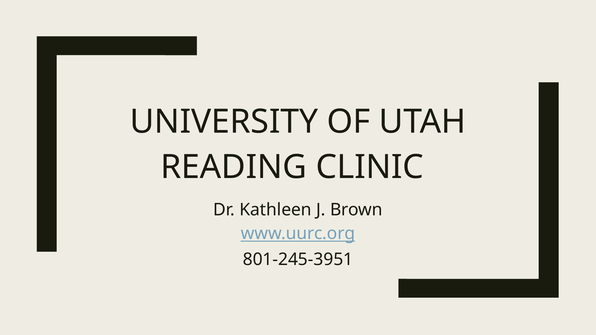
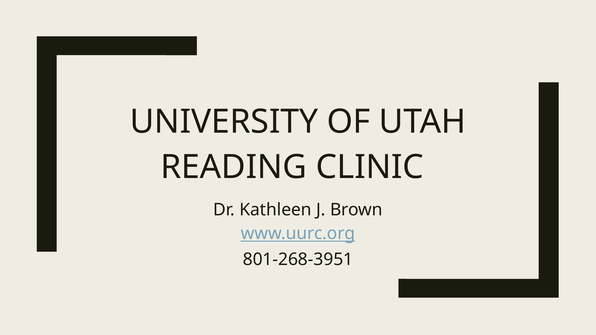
801-245-3951: 801-245-3951 -> 801-268-3951 (298, 260)
